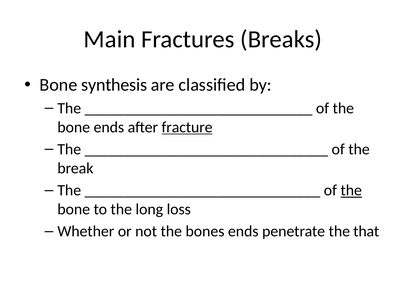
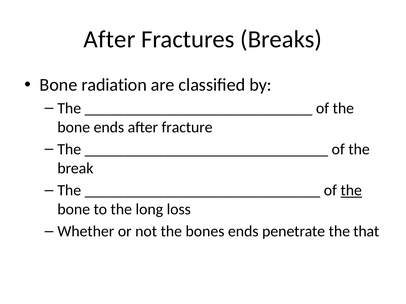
Main: Main -> After (109, 39)
synthesis: synthesis -> radiation (114, 85)
fracture underline: present -> none (187, 127)
